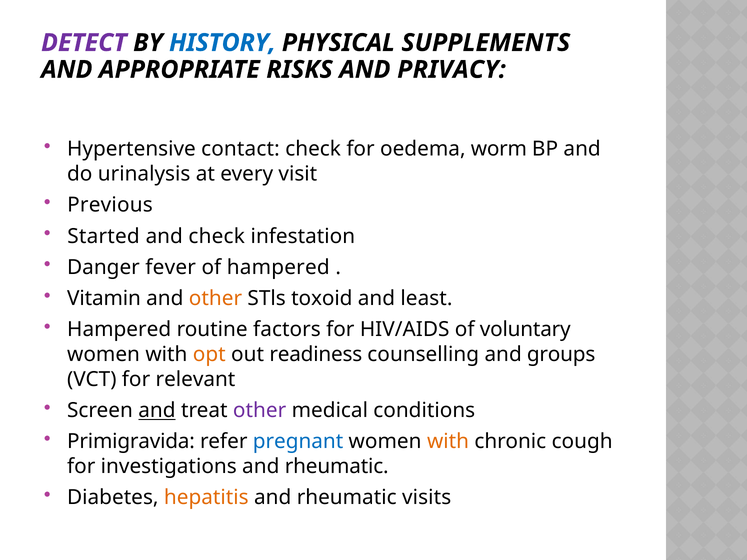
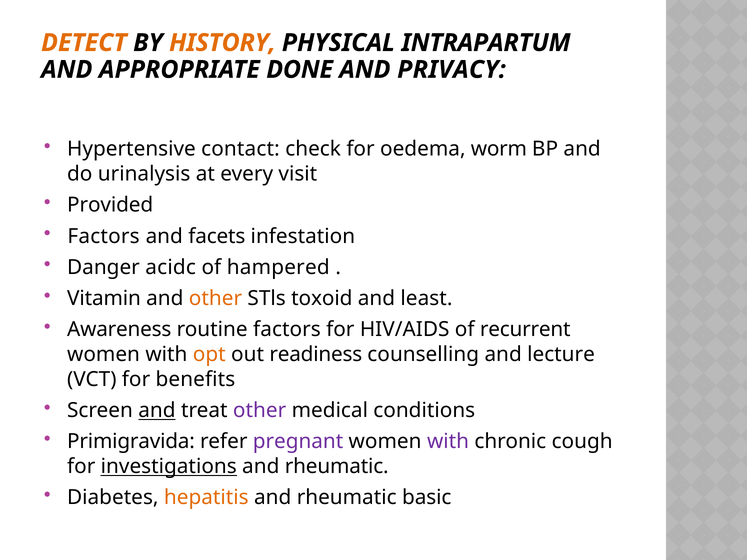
DETECT colour: purple -> orange (84, 43)
HISTORY colour: blue -> orange (222, 43)
SUPPLEMENTS: SUPPLEMENTS -> INTRAPARTUM (486, 43)
RISKS: RISKS -> DONE (300, 70)
Previous: Previous -> Provided (110, 205)
Started: Started -> Factors (104, 236)
and check: check -> facets (217, 236)
fever: fever -> acidc (171, 267)
Hampered: Hampered -> Awareness (119, 330)
voluntary: voluntary -> recurrent (525, 330)
groups: groups -> lecture (561, 355)
relevant: relevant -> benefits (195, 380)
pregnant colour: blue -> purple (298, 442)
with colour: orange -> purple (448, 442)
investigations underline: none -> present (169, 467)
visits: visits -> basic (427, 498)
